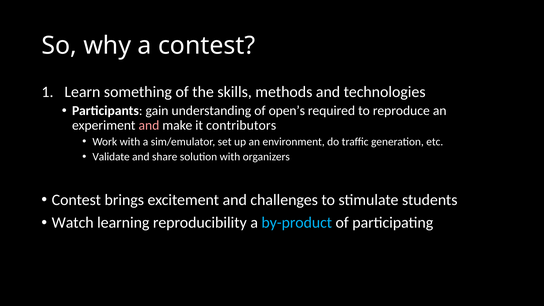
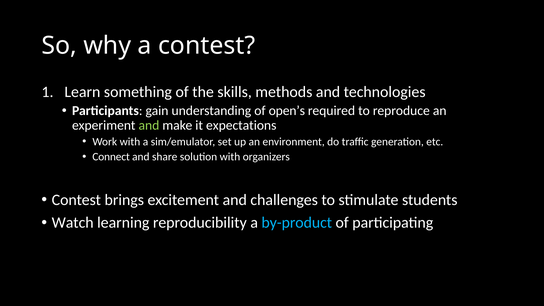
and colour: pink -> light green (149, 125)
contributors: contributors -> expectations (241, 125)
Validate: Validate -> Connect (111, 157)
